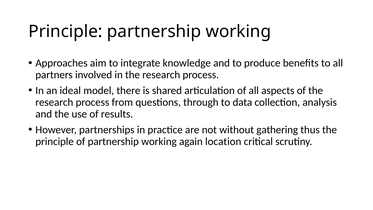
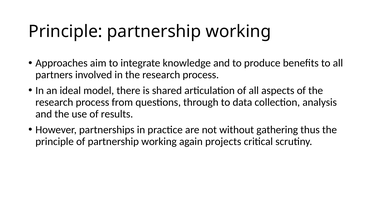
location: location -> projects (223, 141)
